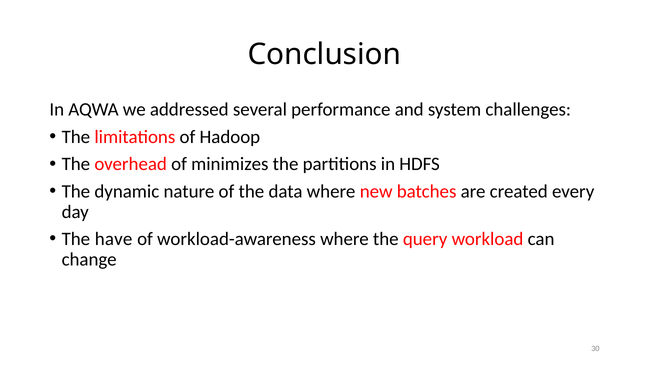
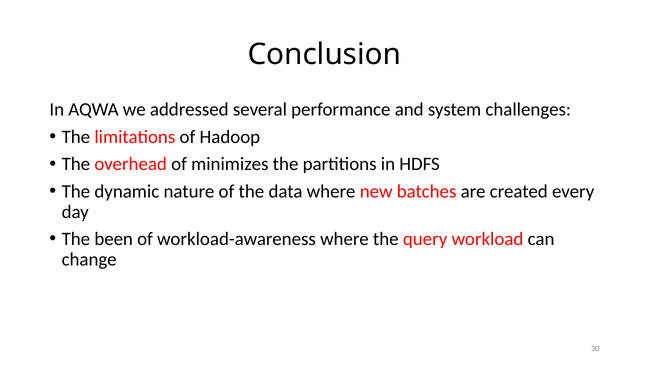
have: have -> been (114, 239)
